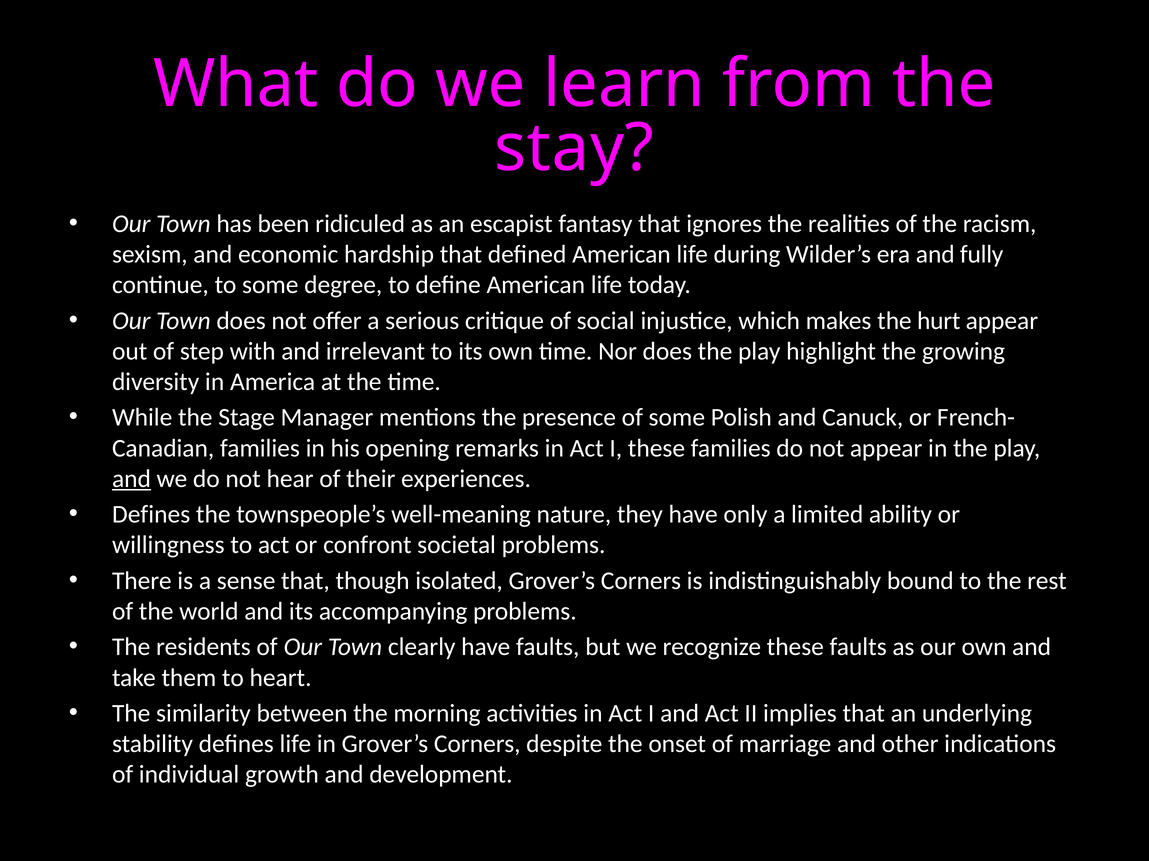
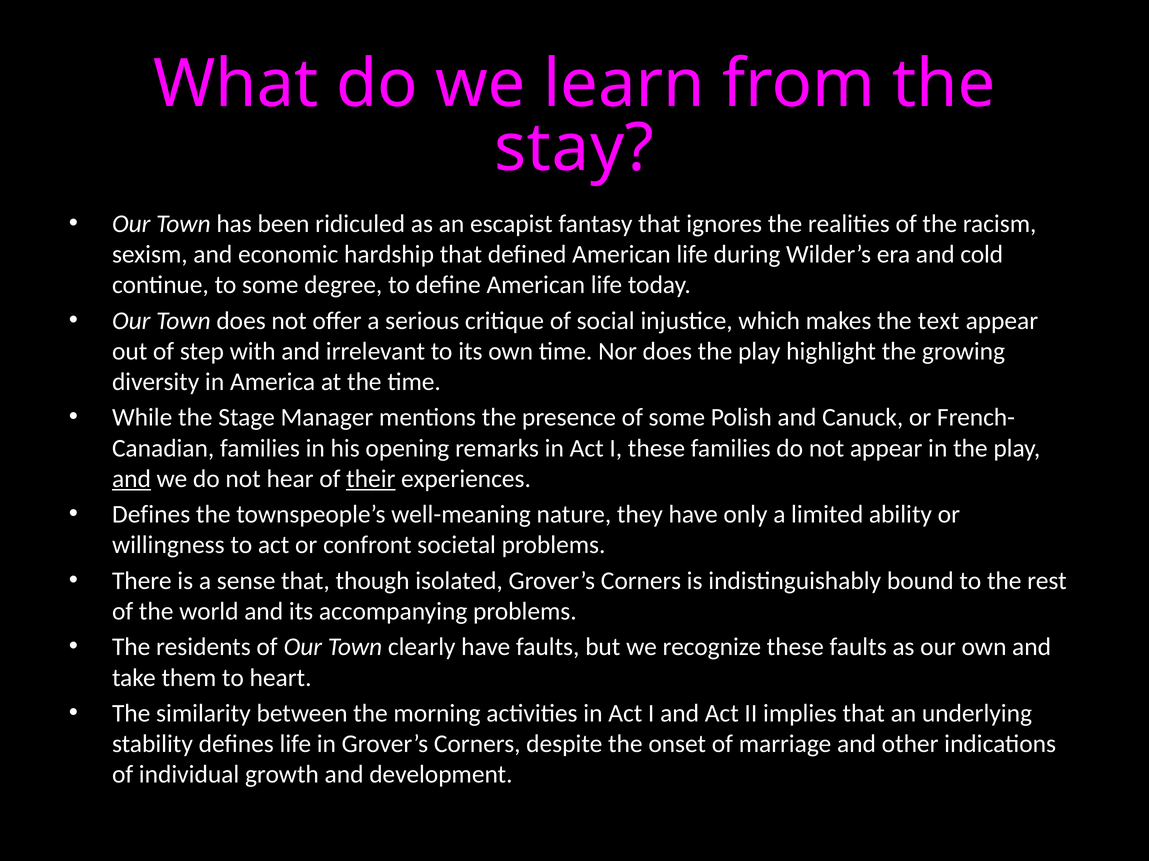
fully: fully -> cold (982, 255)
hurt: hurt -> text (939, 321)
their underline: none -> present (371, 479)
